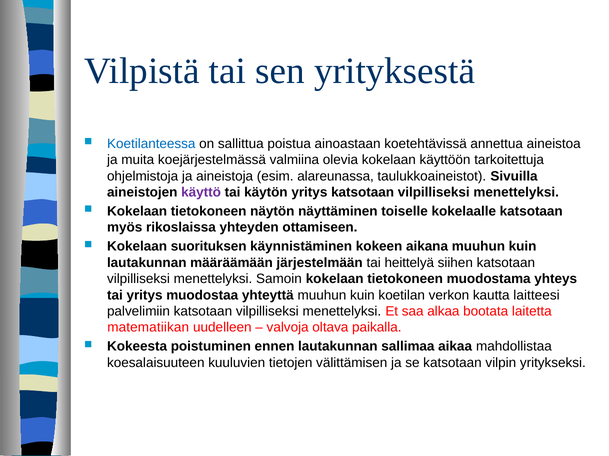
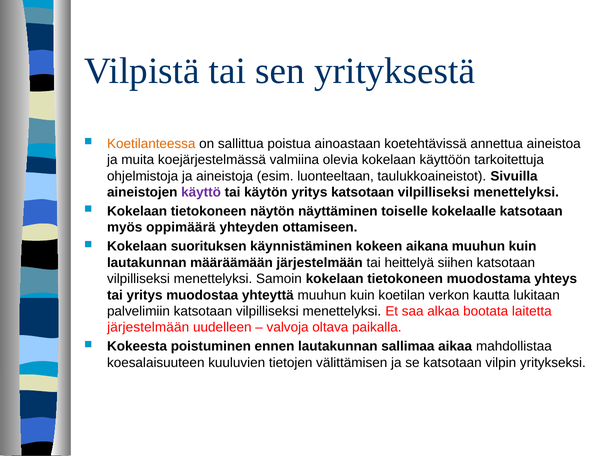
Koetilanteessa colour: blue -> orange (151, 144)
alareunassa: alareunassa -> luonteeltaan (336, 177)
rikoslaissa: rikoslaissa -> oppimäärä (181, 228)
laitteesi: laitteesi -> lukitaan (537, 296)
matematiikan: matematiikan -> järjestelmään (148, 328)
